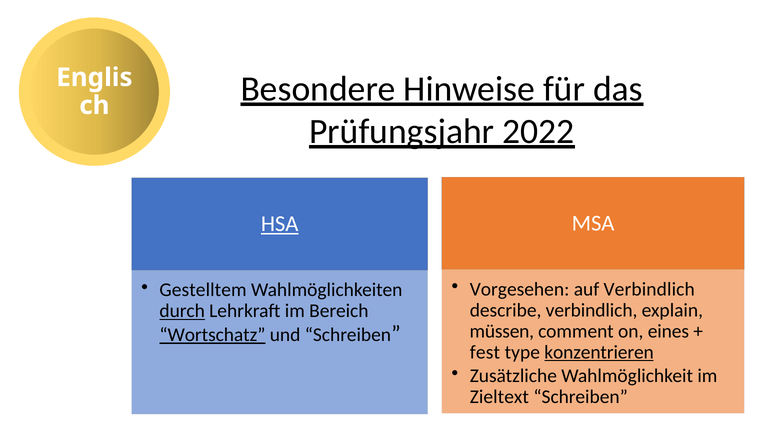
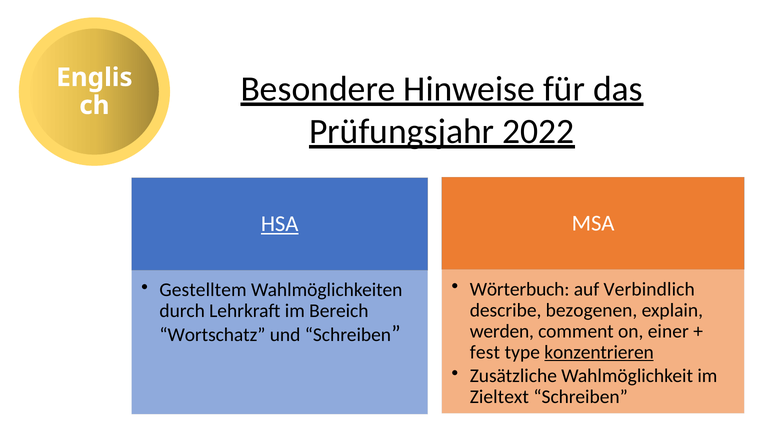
Vorgesehen: Vorgesehen -> Wörterbuch (520, 290)
describe verbindlich: verbindlich -> bezogenen (592, 311)
durch underline: present -> none (182, 311)
müssen: müssen -> werden (502, 332)
eines: eines -> einer (668, 332)
Wortschatz underline: present -> none (212, 335)
